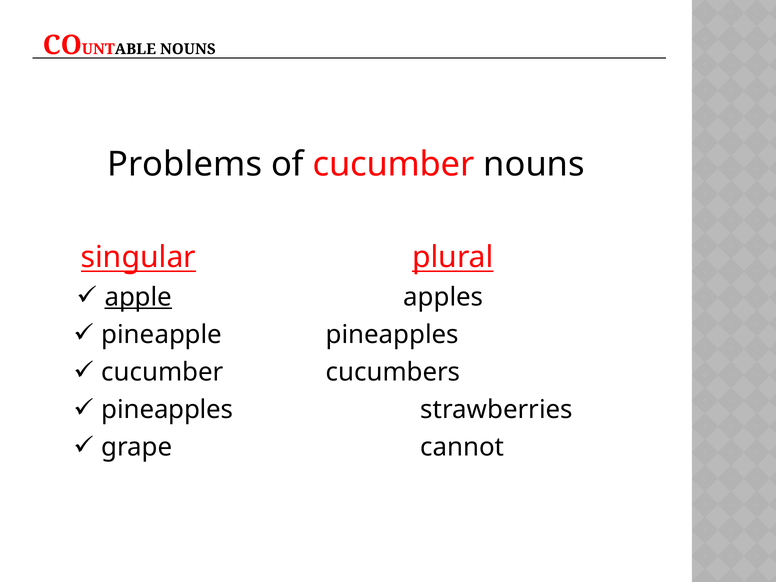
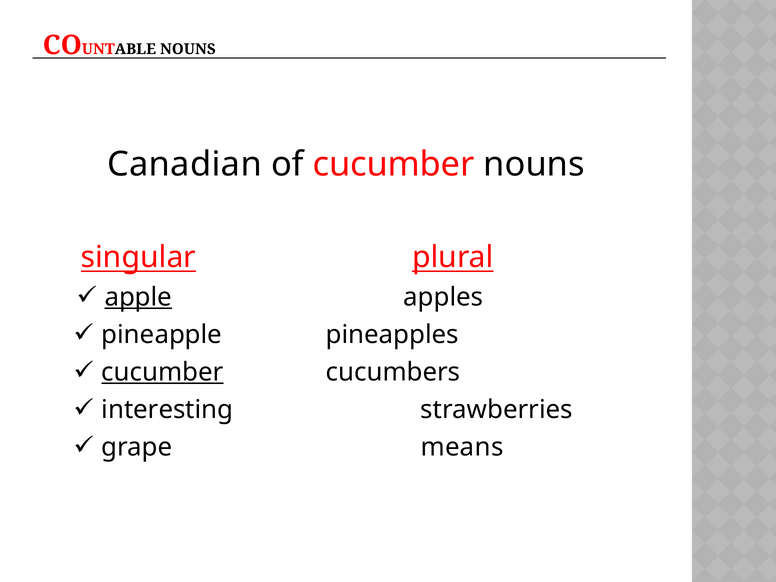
Problems: Problems -> Canadian (184, 165)
cucumber underline: none -> present (163, 372)
pineapples: pineapples -> interesting (167, 410)
cannot: cannot -> means (462, 447)
